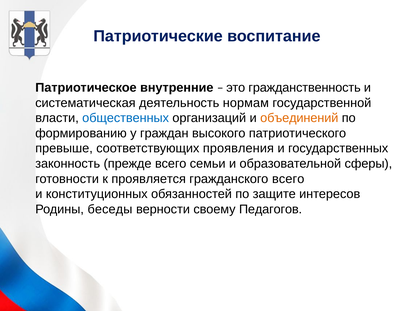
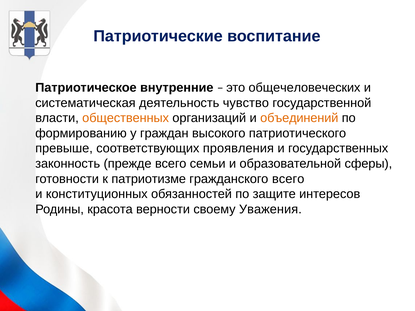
гражданственность: гражданственность -> общечеловеческих (304, 88)
нормам: нормам -> чувство (246, 103)
общественных colour: blue -> orange (126, 118)
проявляется: проявляется -> патриотизме (149, 179)
беседы: беседы -> красота (110, 209)
Педагогов: Педагогов -> Уважения (270, 209)
